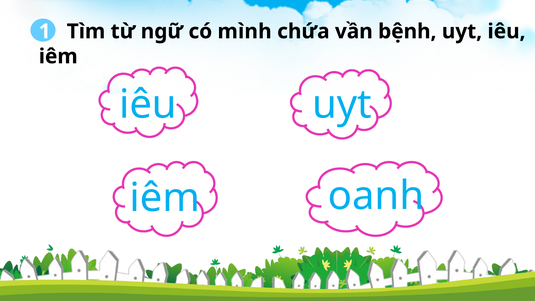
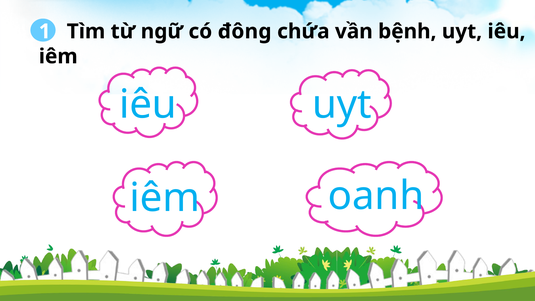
mình: mình -> đông (245, 31)
